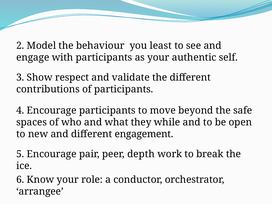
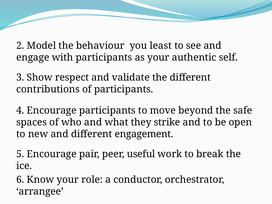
while: while -> strike (167, 122)
depth: depth -> useful (141, 154)
